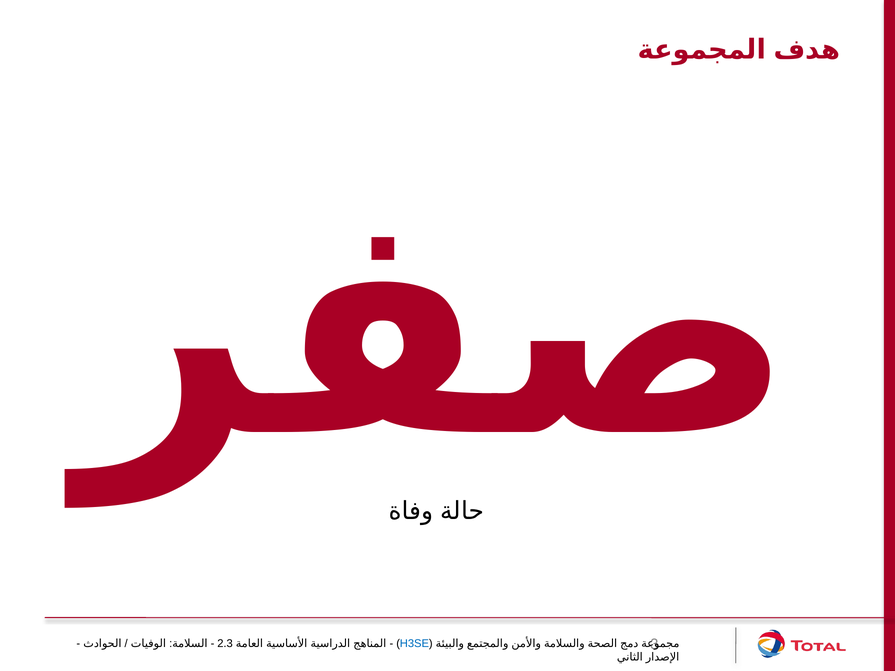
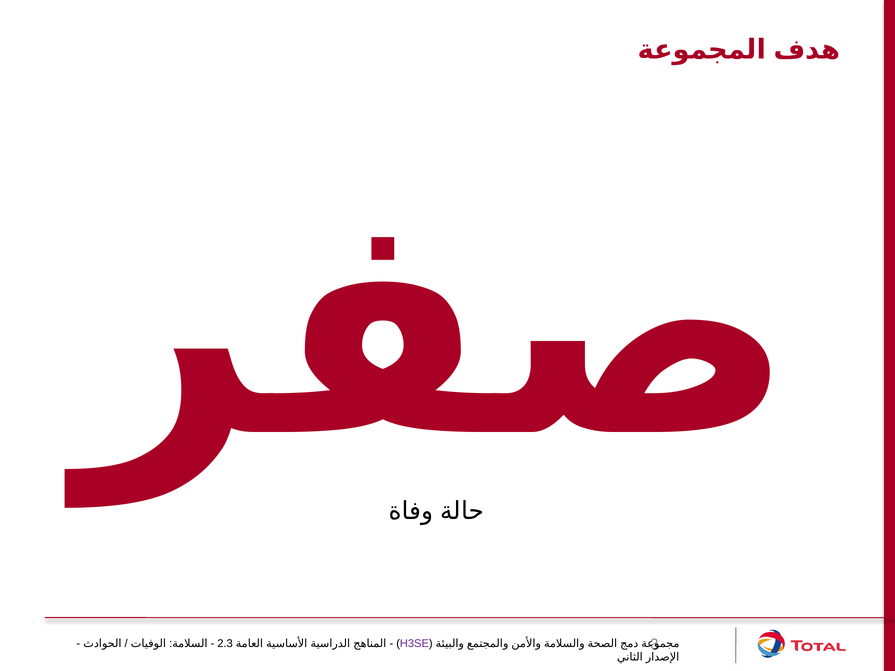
H3SE colour: blue -> purple (414, 644)
